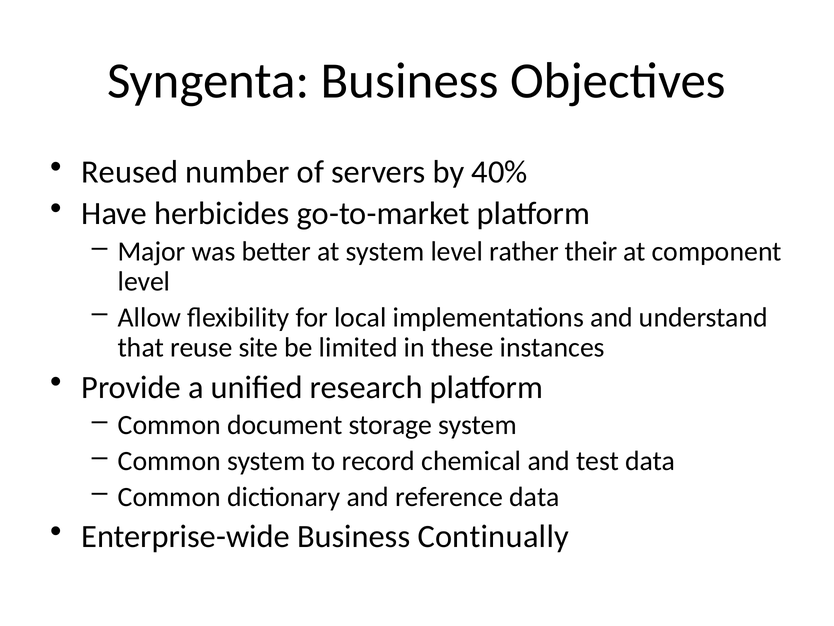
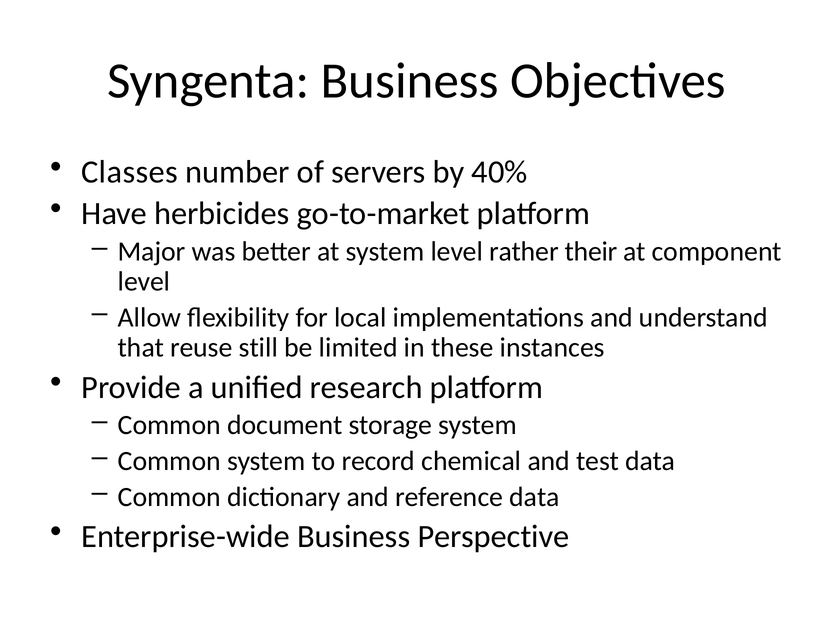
Reused: Reused -> Classes (130, 172)
site: site -> still (258, 347)
Continually: Continually -> Perspective (493, 536)
